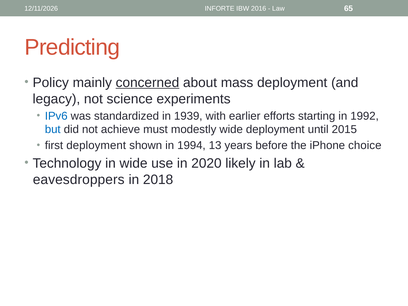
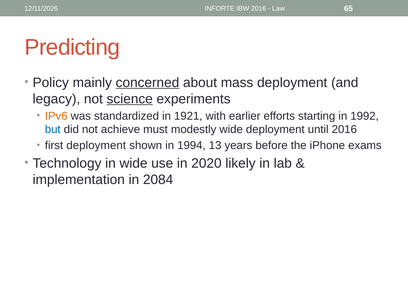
science underline: none -> present (130, 99)
IPv6 colour: blue -> orange (56, 116)
1939: 1939 -> 1921 (188, 116)
until 2015: 2015 -> 2016 (344, 130)
choice: choice -> exams (365, 145)
eavesdroppers: eavesdroppers -> implementation (79, 180)
2018: 2018 -> 2084 (158, 180)
